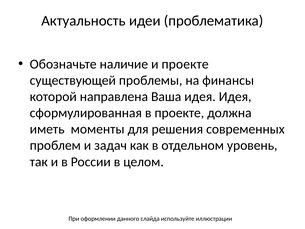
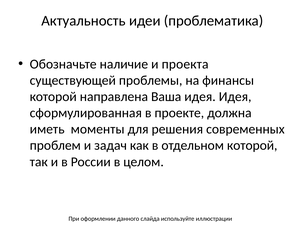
и проекте: проекте -> проекта (185, 64)
отдельном уровень: уровень -> которой (252, 145)
